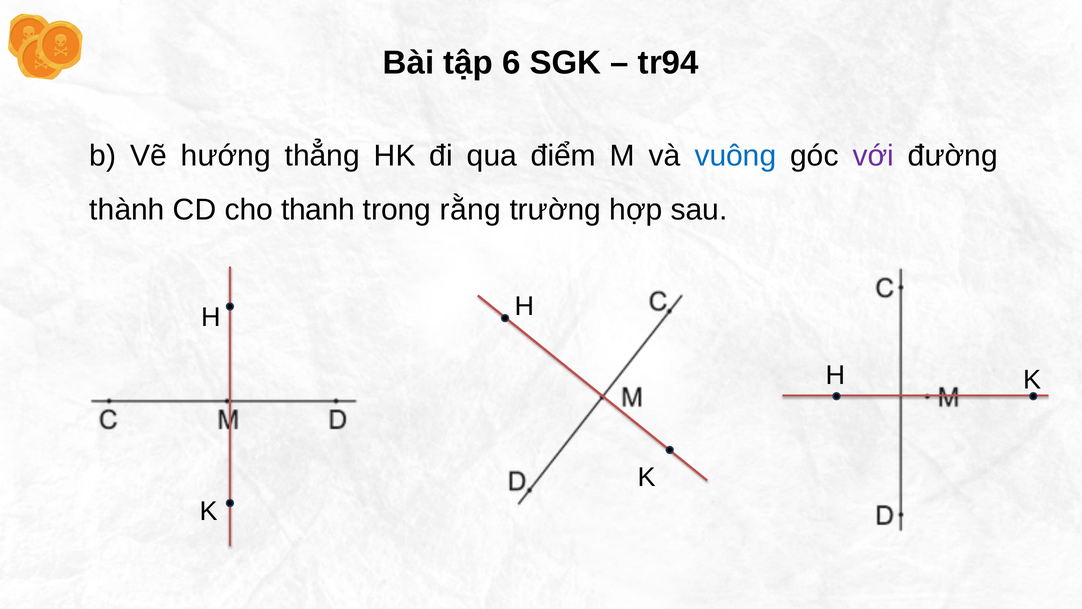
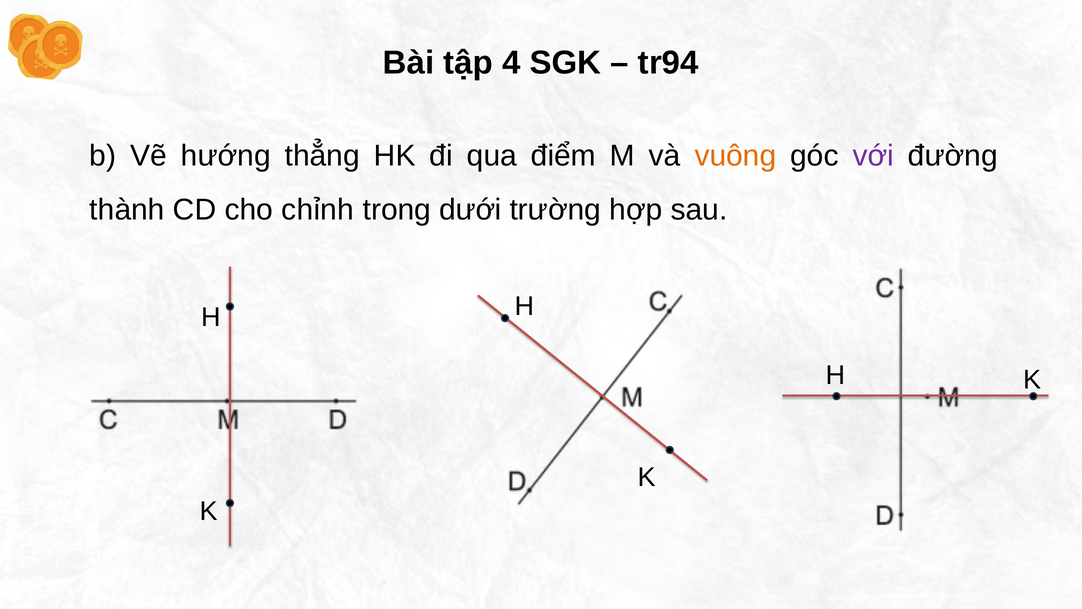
6: 6 -> 4 (511, 63)
vuông colour: blue -> orange (735, 156)
thanh: thanh -> chỉnh (318, 210)
rằng: rằng -> dưới (471, 210)
